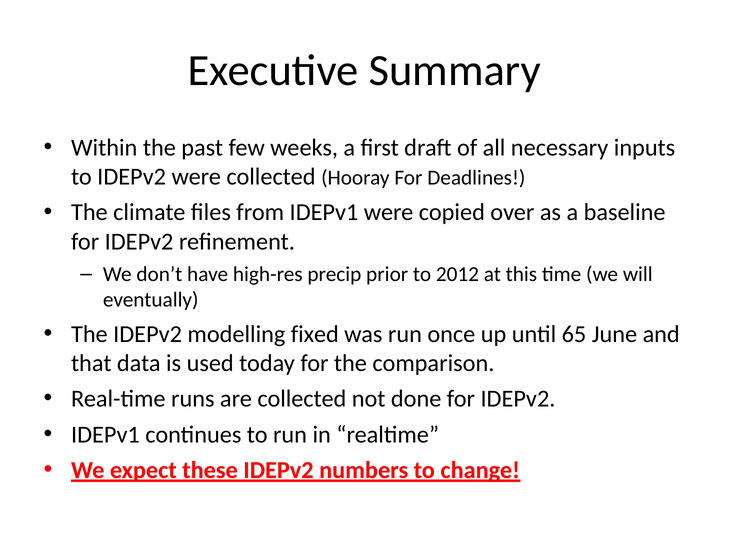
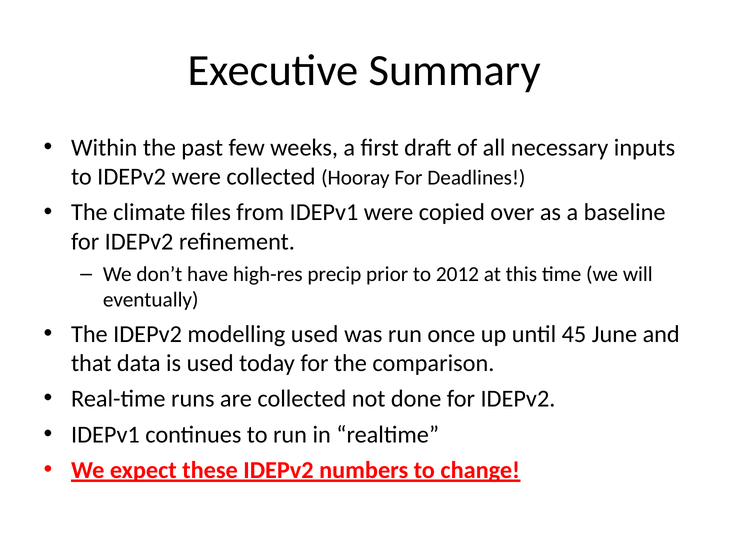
modelling fixed: fixed -> used (315, 334)
65: 65 -> 45 (574, 334)
